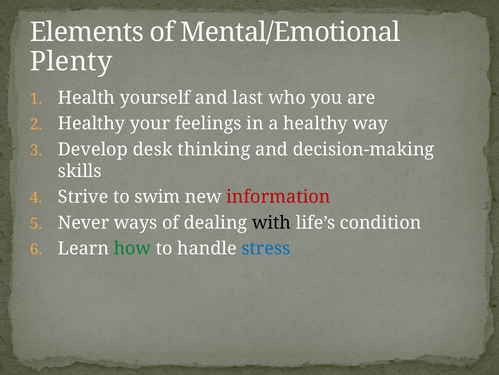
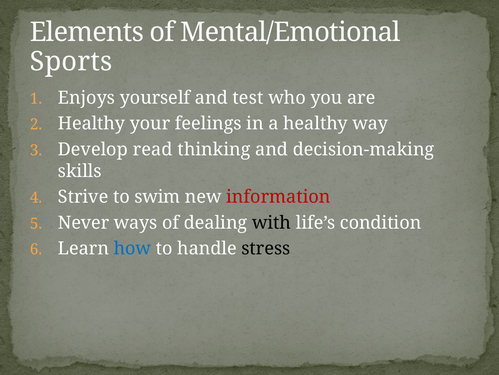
Plenty: Plenty -> Sports (71, 61)
Health: Health -> Enjoys (86, 98)
last: last -> test (248, 98)
desk: desk -> read (153, 149)
how colour: green -> blue (132, 248)
stress colour: blue -> black (266, 248)
